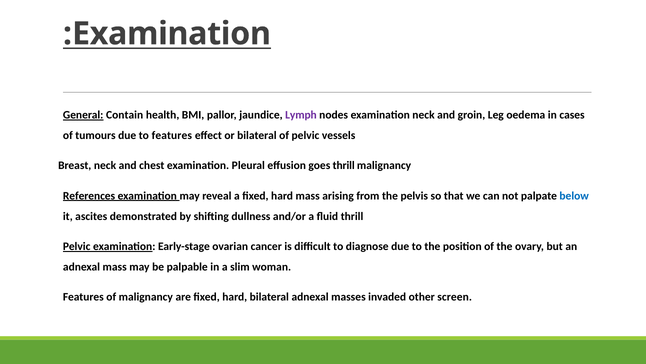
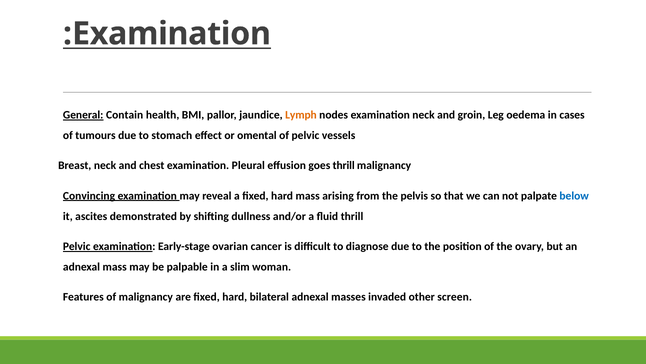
Lymph colour: purple -> orange (301, 115)
to features: features -> stomach (172, 135)
or bilateral: bilateral -> omental (257, 135)
References: References -> Convincing (89, 195)
